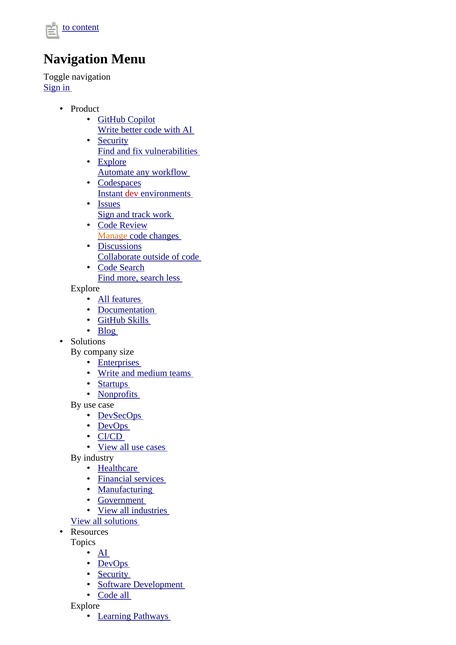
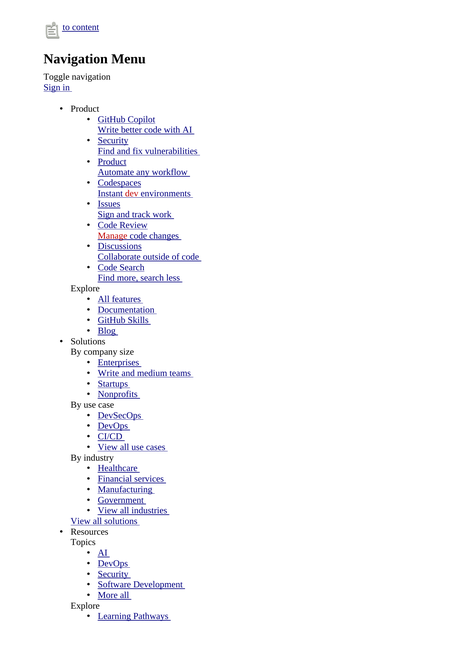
Explore: Explore -> Product (112, 162)
Manage colour: orange -> red (113, 236)
Code: Code -> More (108, 595)
